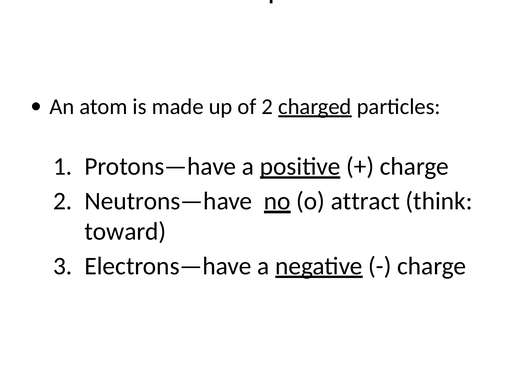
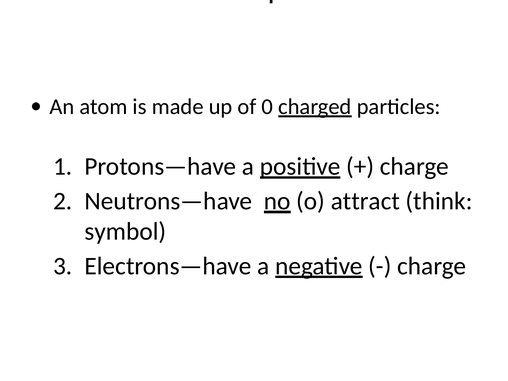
of 2: 2 -> 0 (267, 107)
toward: toward -> symbol (125, 232)
